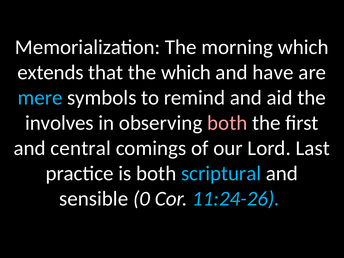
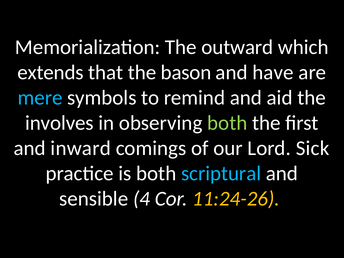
morning: morning -> outward (237, 47)
the which: which -> bason (186, 72)
both colour: pink -> light green (227, 123)
central: central -> inward (81, 148)
Last: Last -> Sick (313, 148)
0: 0 -> 4 (142, 199)
11:24-26 colour: light blue -> yellow (236, 199)
